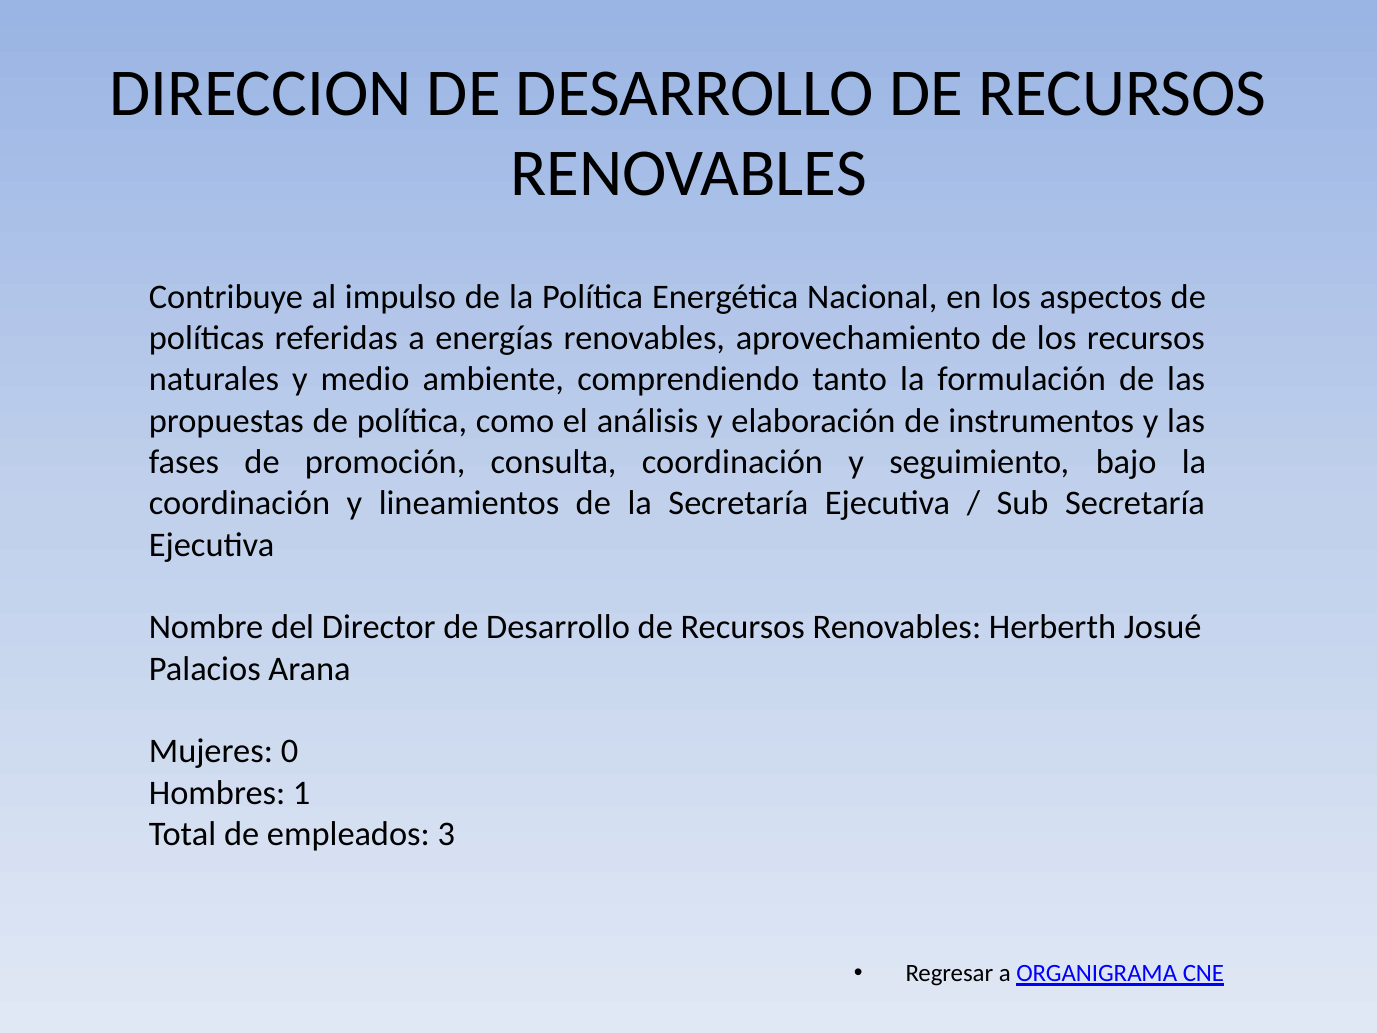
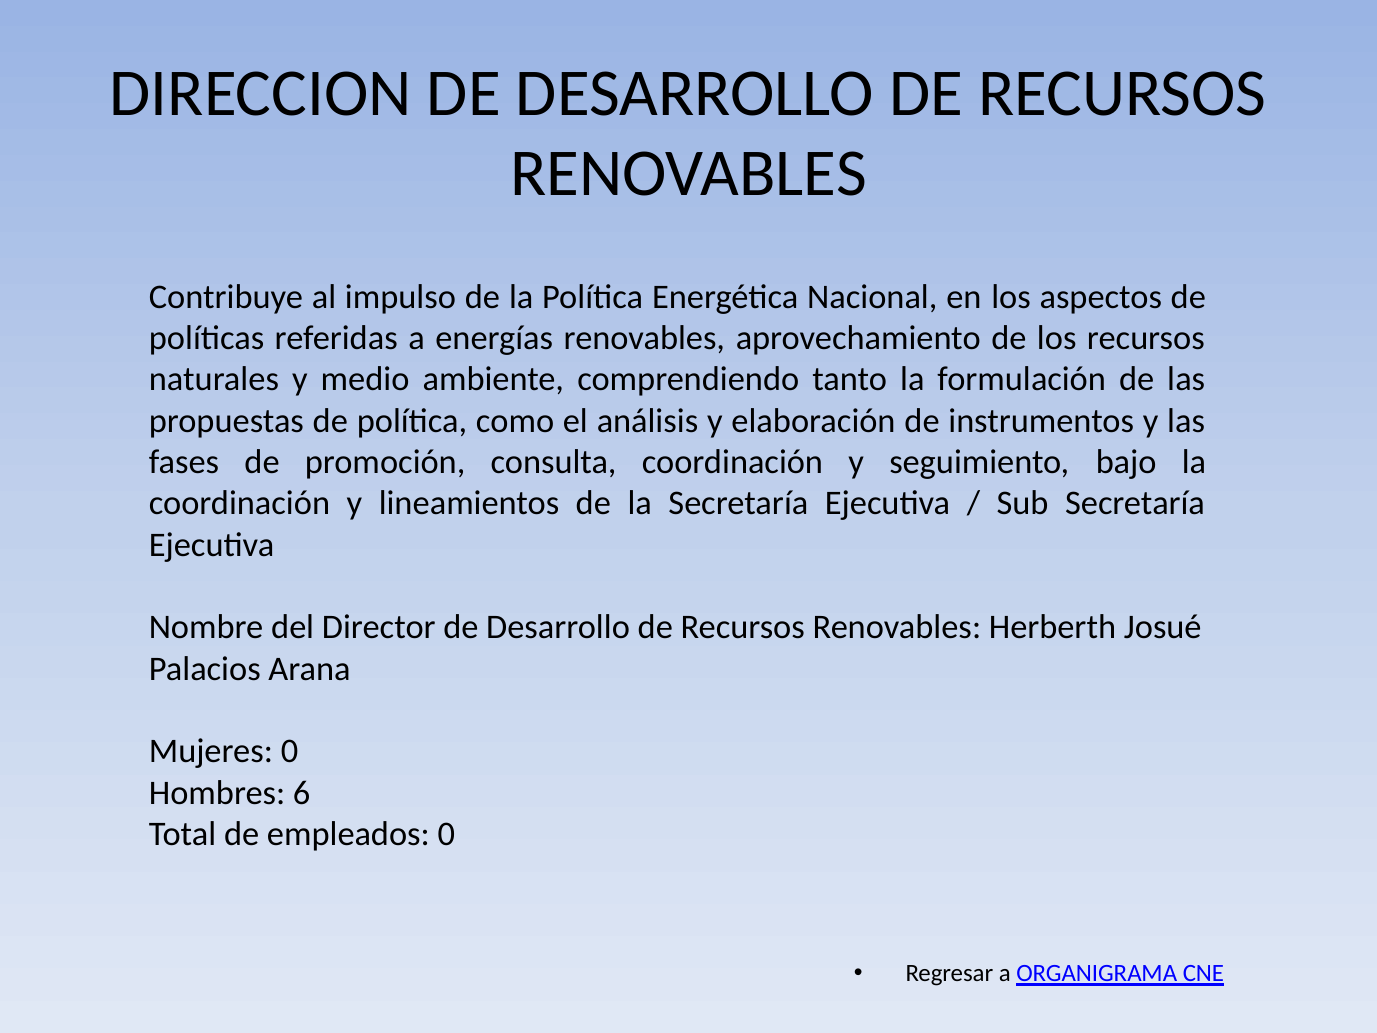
1: 1 -> 6 (302, 792)
empleados 3: 3 -> 0 (446, 834)
